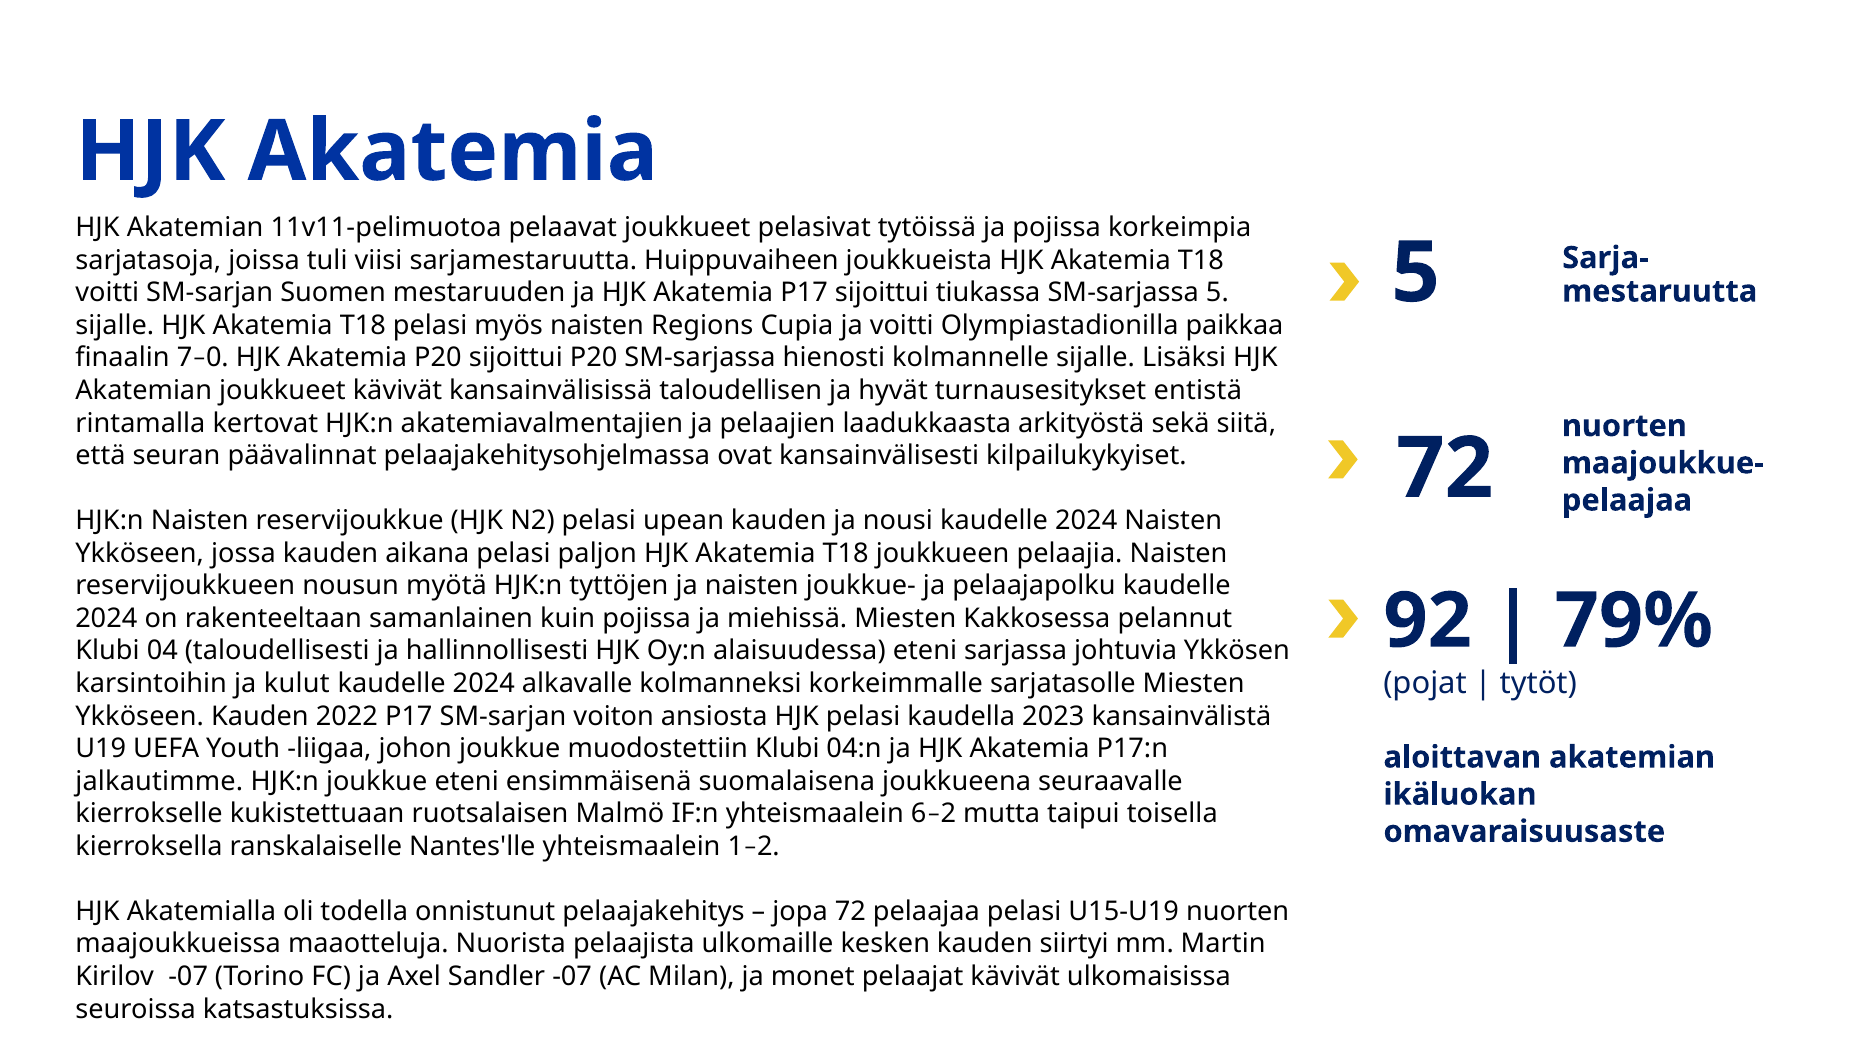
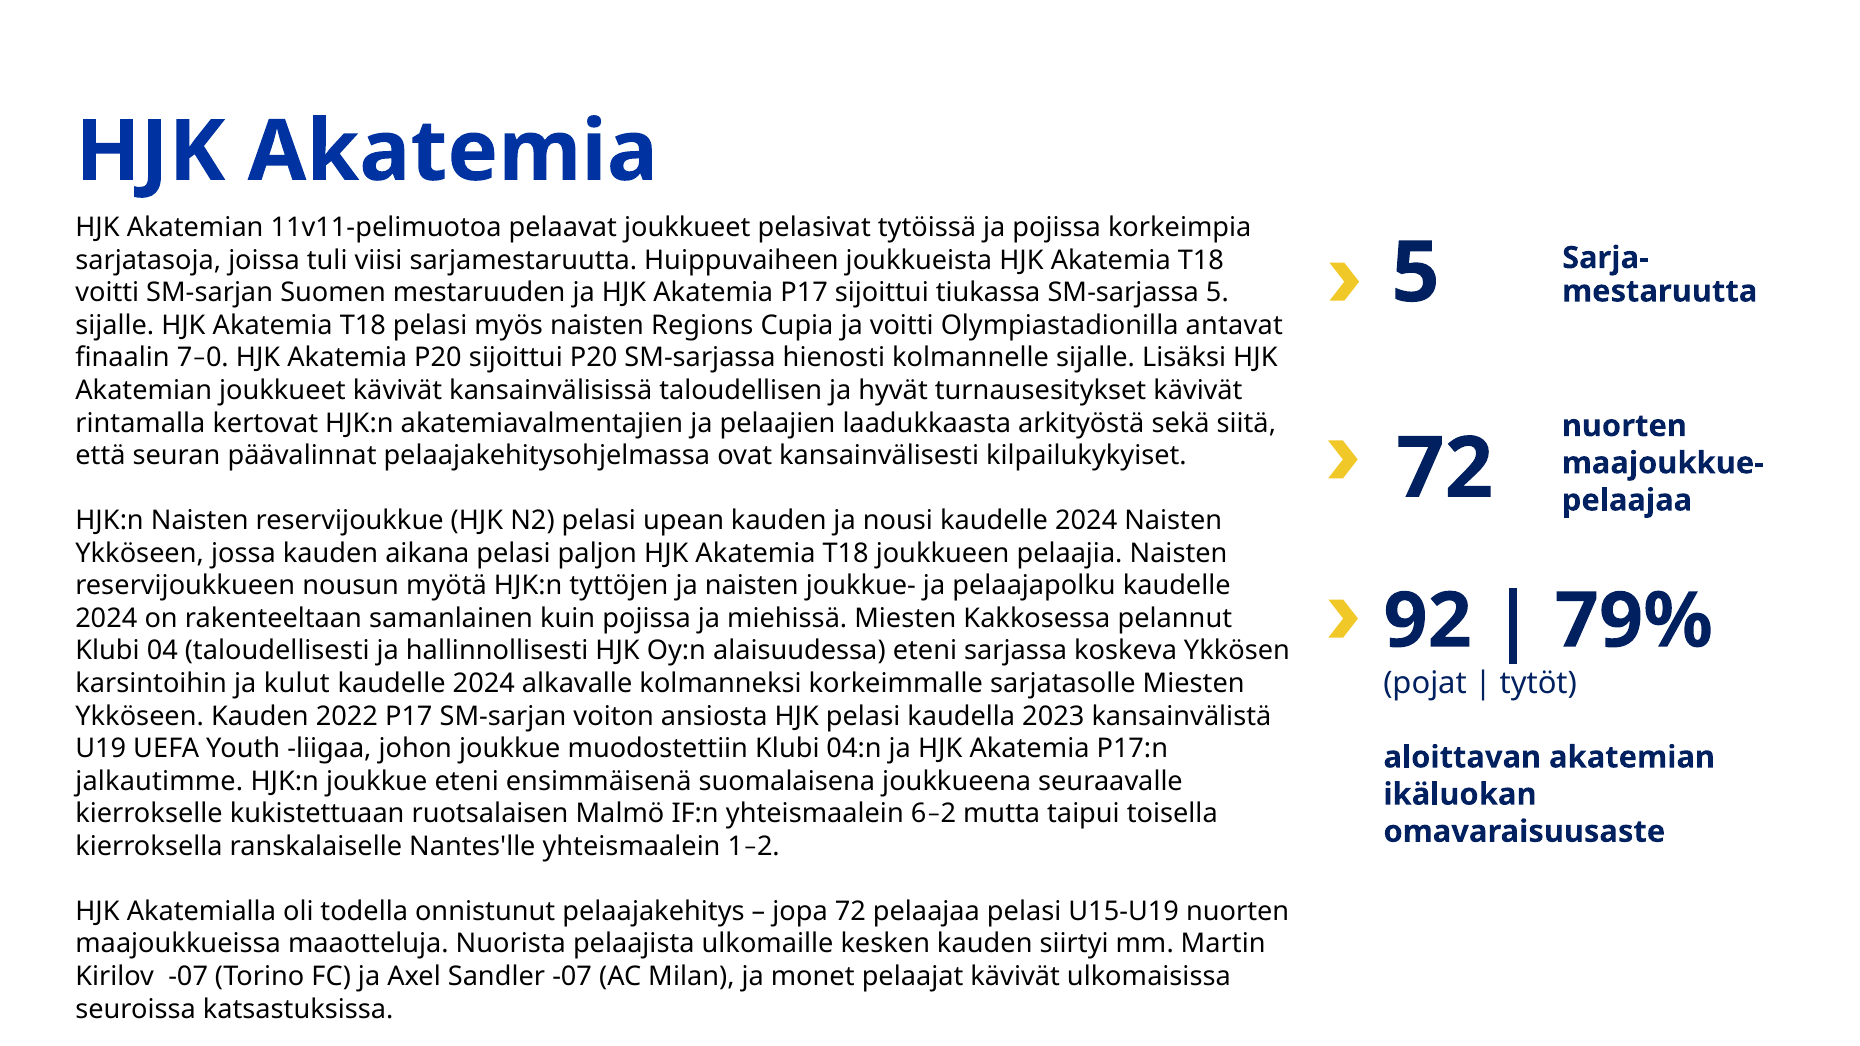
paikkaa: paikkaa -> antavat (1234, 325)
turnausesitykset entistä: entistä -> kävivät (1198, 391)
johtuvia: johtuvia -> koskeva (1126, 651)
